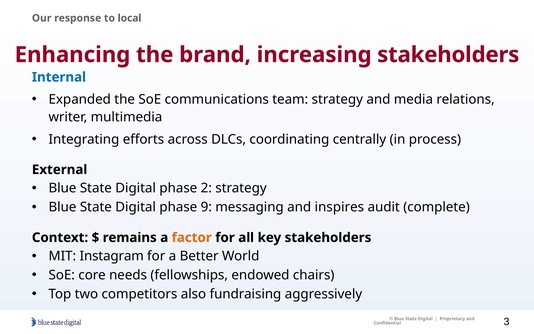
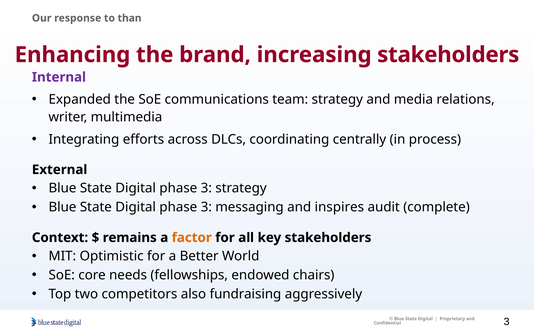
local: local -> than (130, 18)
Internal colour: blue -> purple (59, 77)
2: 2 -> 3 (206, 188)
9: 9 -> 3 (206, 207)
Instagram: Instagram -> Optimistic (112, 256)
